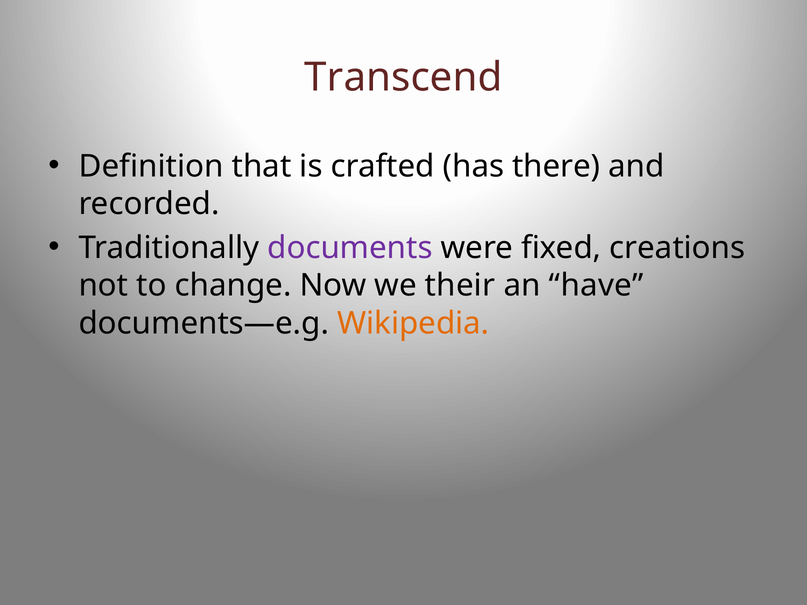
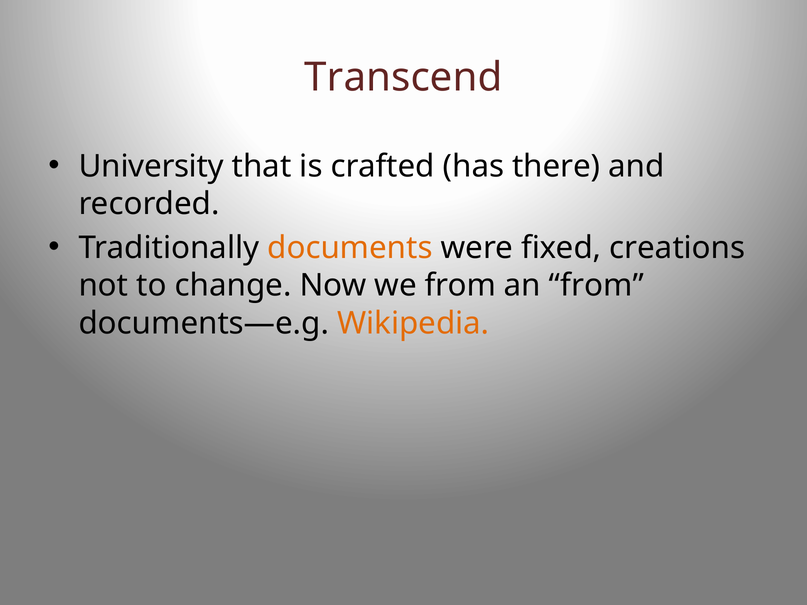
Definition: Definition -> University (151, 166)
documents colour: purple -> orange (350, 248)
we their: their -> from (460, 286)
an have: have -> from (596, 286)
